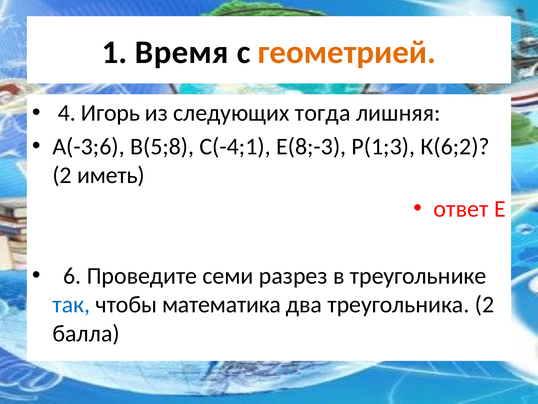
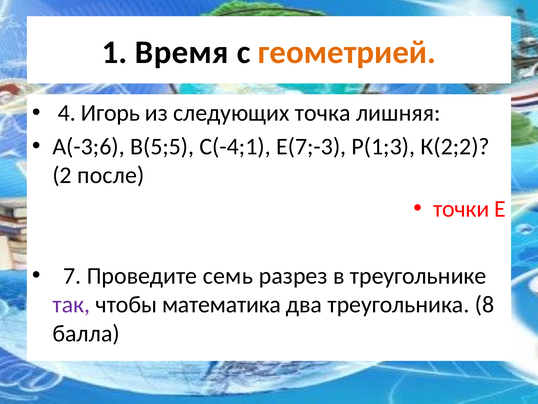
тогда: тогда -> точка (323, 113)
В(5;8: В(5;8 -> В(5;5 (162, 146)
Е(8;-3: Е(8;-3 -> Е(7;-3 (311, 146)
К(6;2: К(6;2 -> К(2;2 (455, 146)
иметь: иметь -> после (111, 175)
ответ: ответ -> точки (461, 209)
6: 6 -> 7 (72, 276)
семи: семи -> семь (228, 276)
так colour: blue -> purple (71, 304)
треугольника 2: 2 -> 8 (485, 304)
